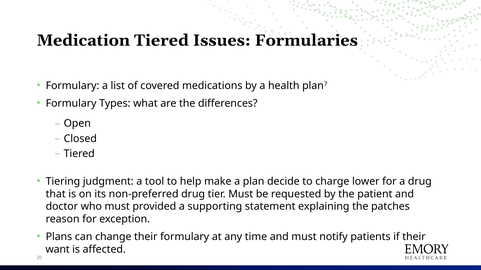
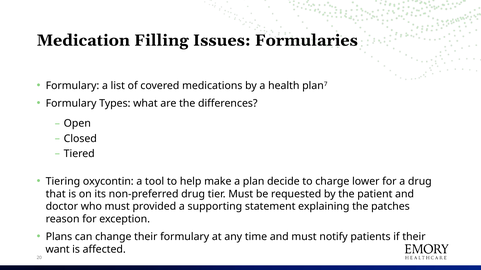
Medication Tiered: Tiered -> Filling (161, 40)
judgment: judgment -> oxycontin (108, 182)
